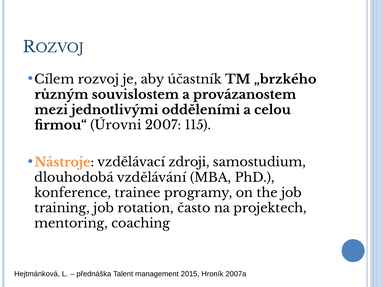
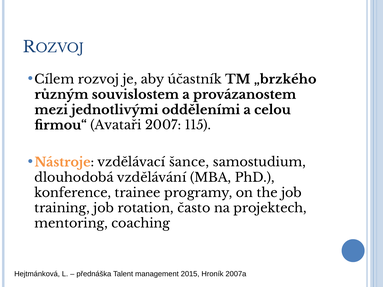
Úrovni: Úrovni -> Avataři (116, 125)
zdroji: zdroji -> šance (189, 162)
